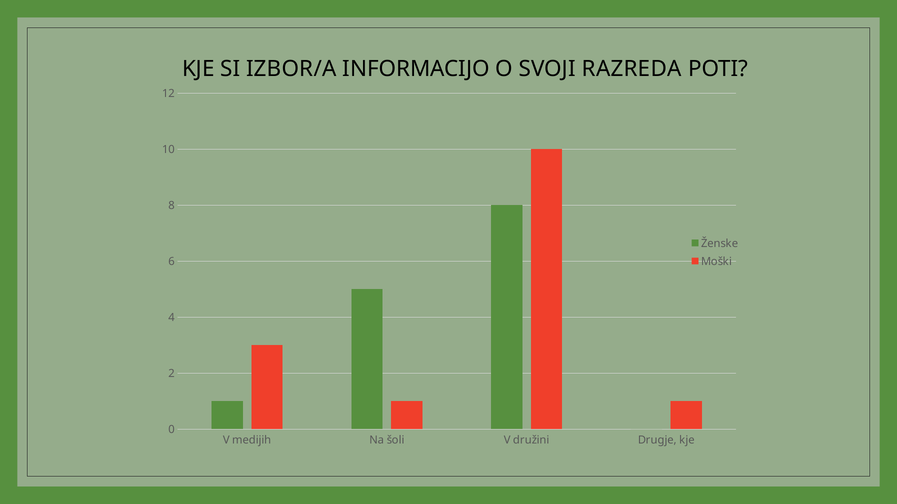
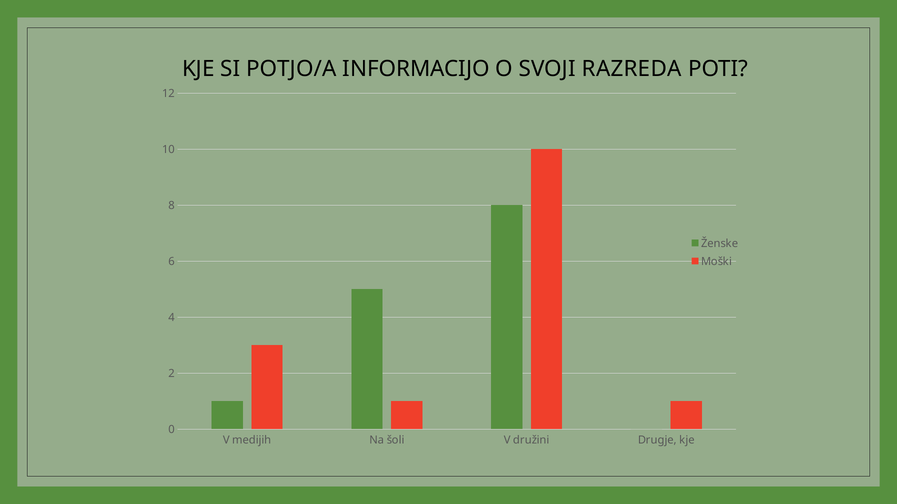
IZBOR/A: IZBOR/A -> POTJO/A (291, 69)
